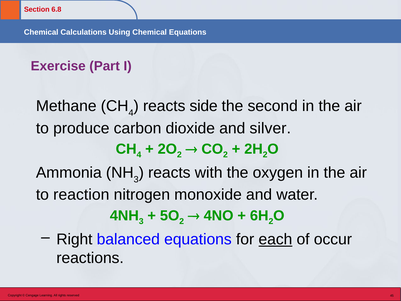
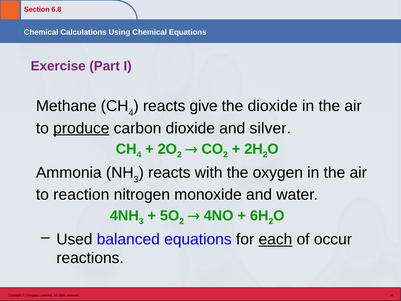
side: side -> give (204, 106)
the second: second -> dioxide (273, 106)
produce underline: none -> present (81, 128)
Right: Right -> Used (74, 239)
